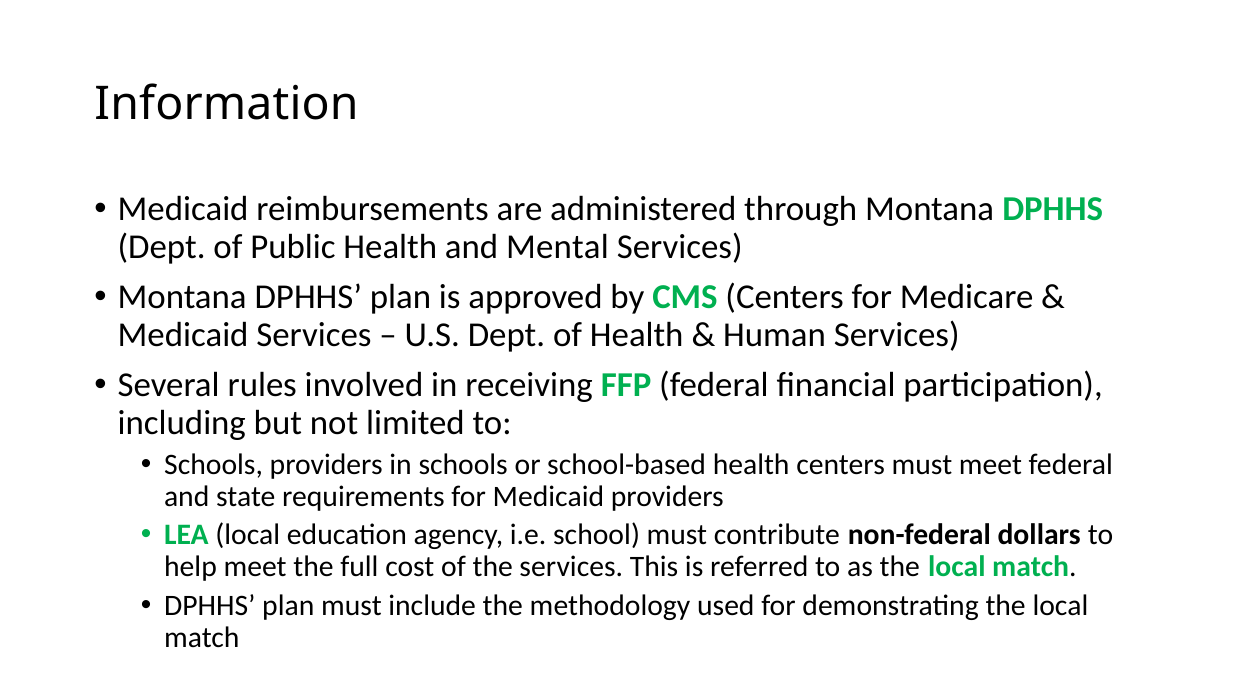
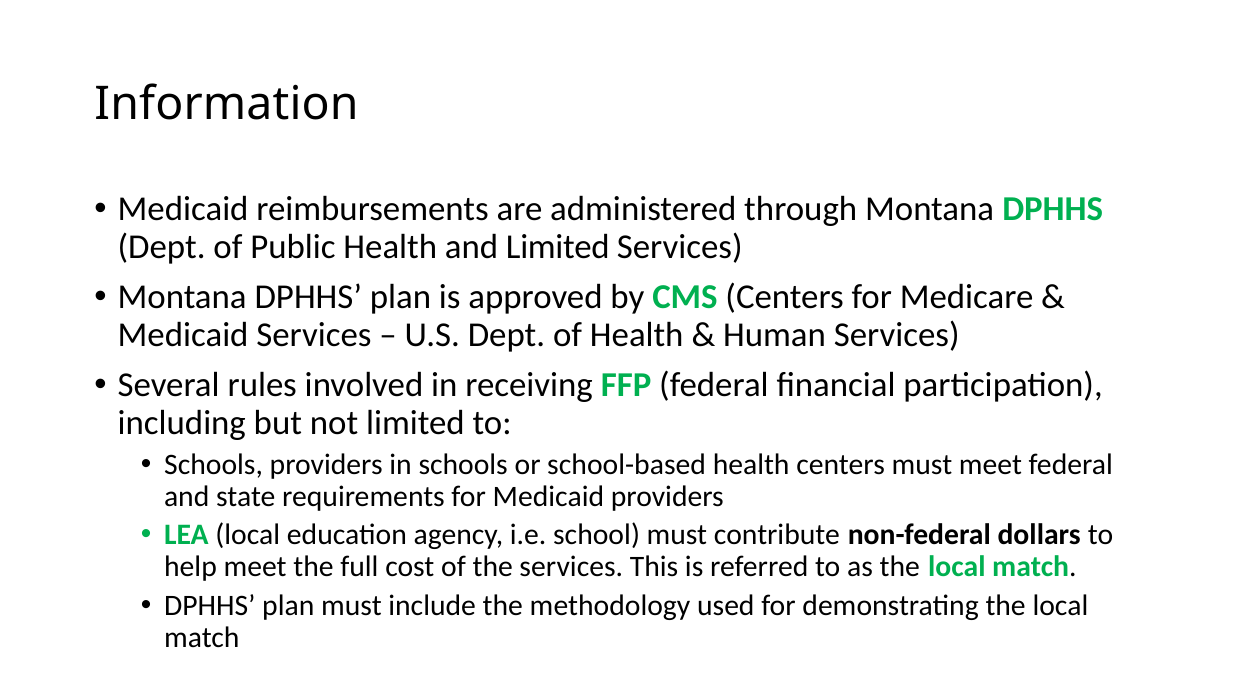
and Mental: Mental -> Limited (558, 246)
